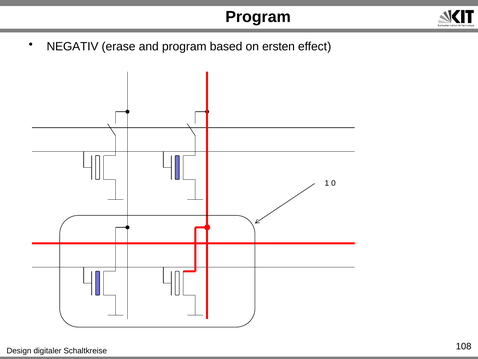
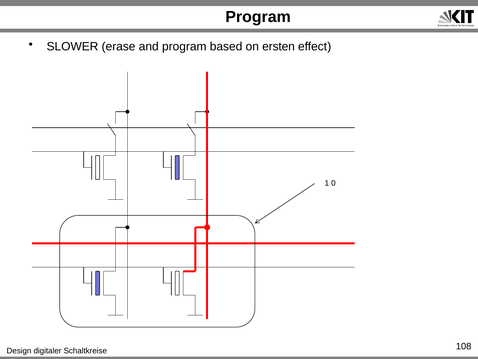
NEGATIV: NEGATIV -> SLOWER (72, 47)
